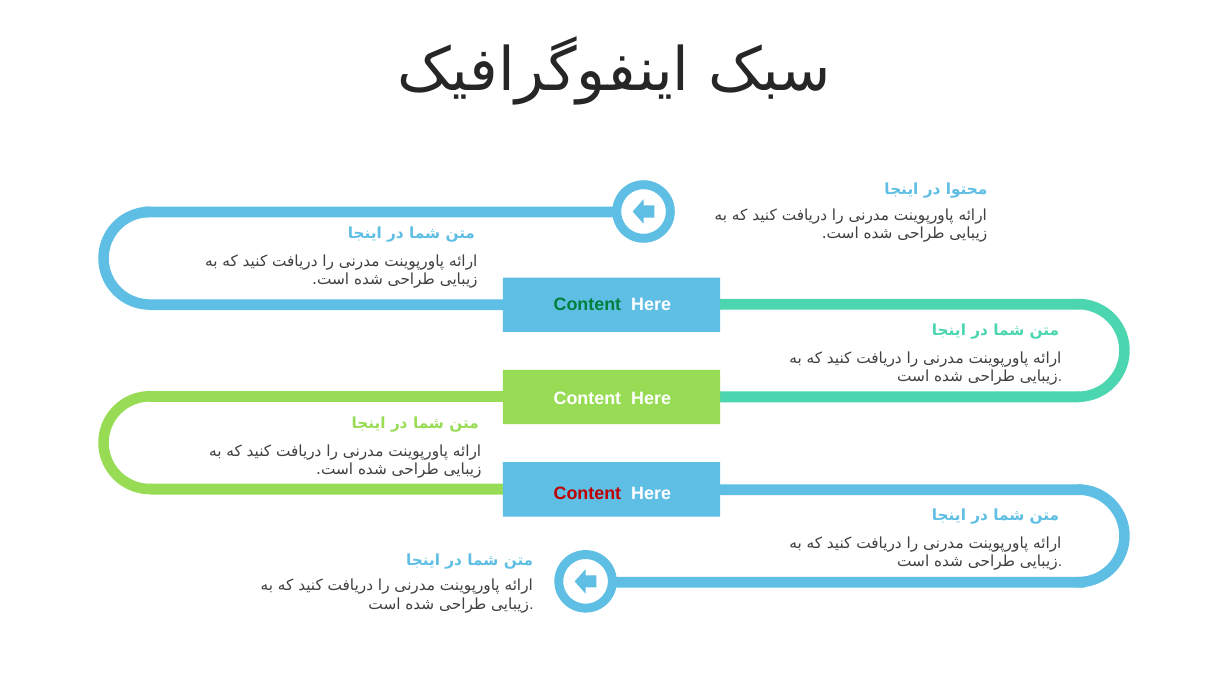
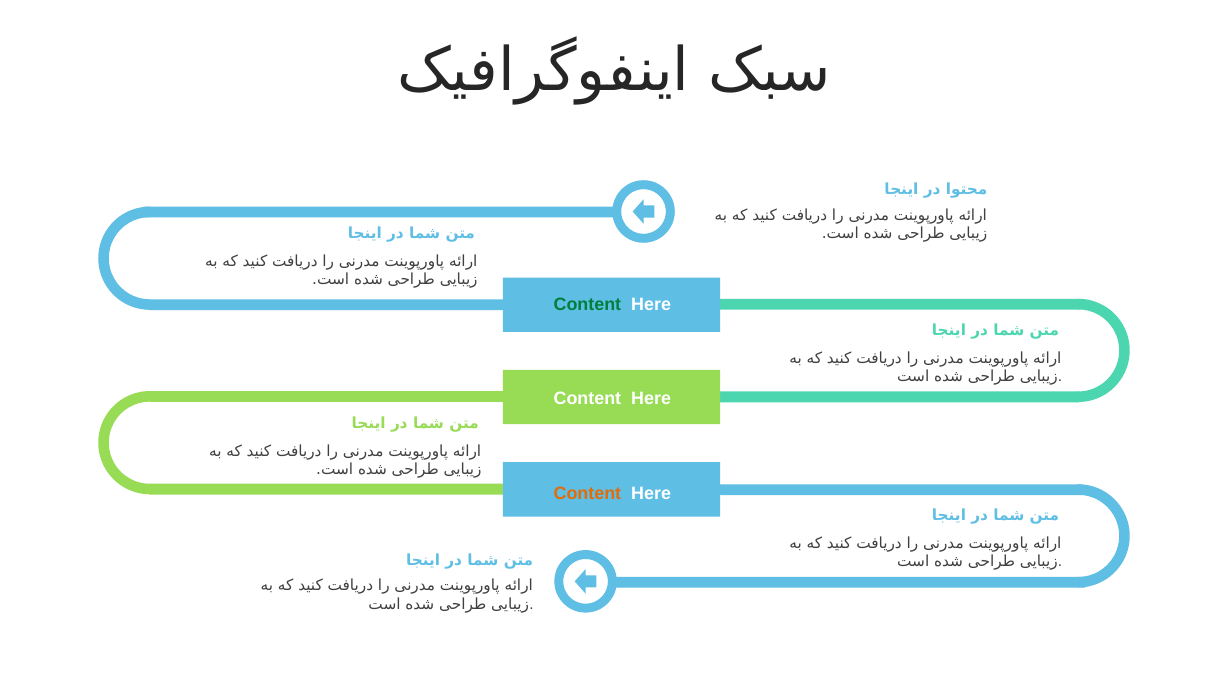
Content colour: red -> orange (587, 493)
